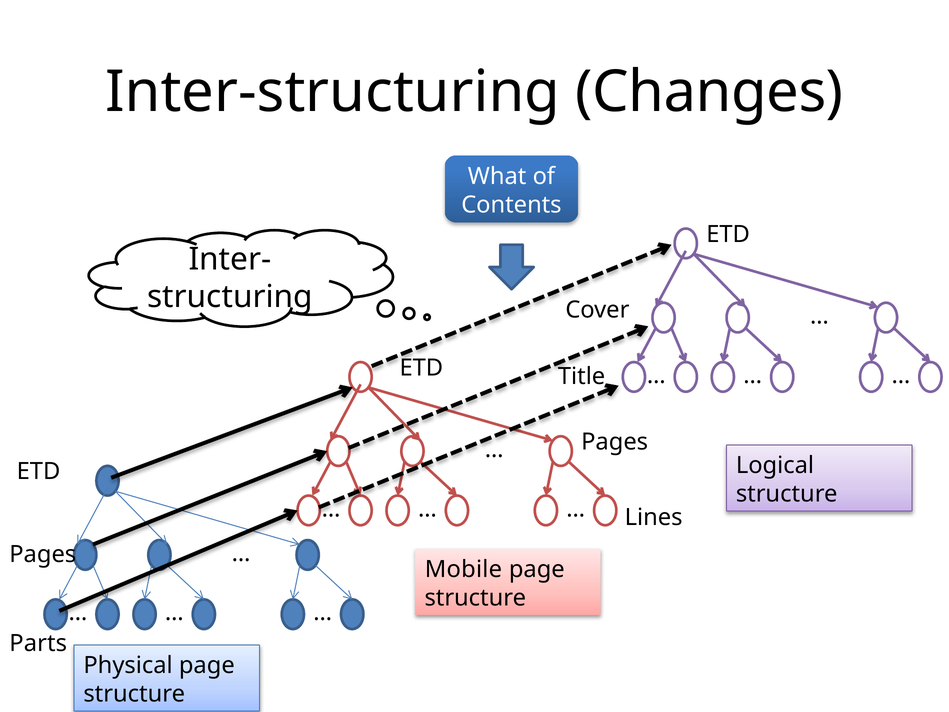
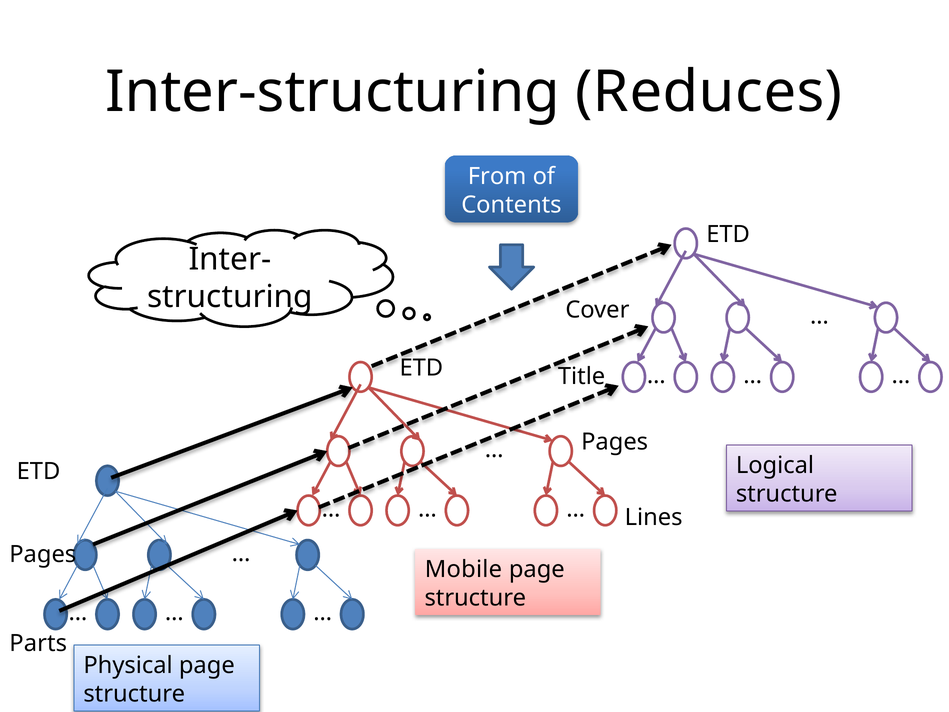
Changes: Changes -> Reduces (709, 92)
What: What -> From (497, 176)
